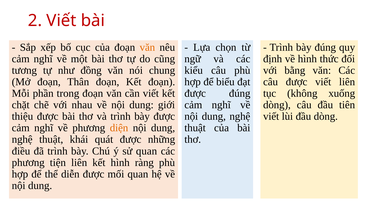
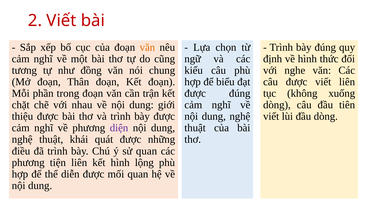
bằng: bằng -> nghe (295, 71)
cần viết: viết -> trận (151, 94)
diện colour: orange -> purple (119, 128)
ràng: ràng -> lộng (144, 163)
